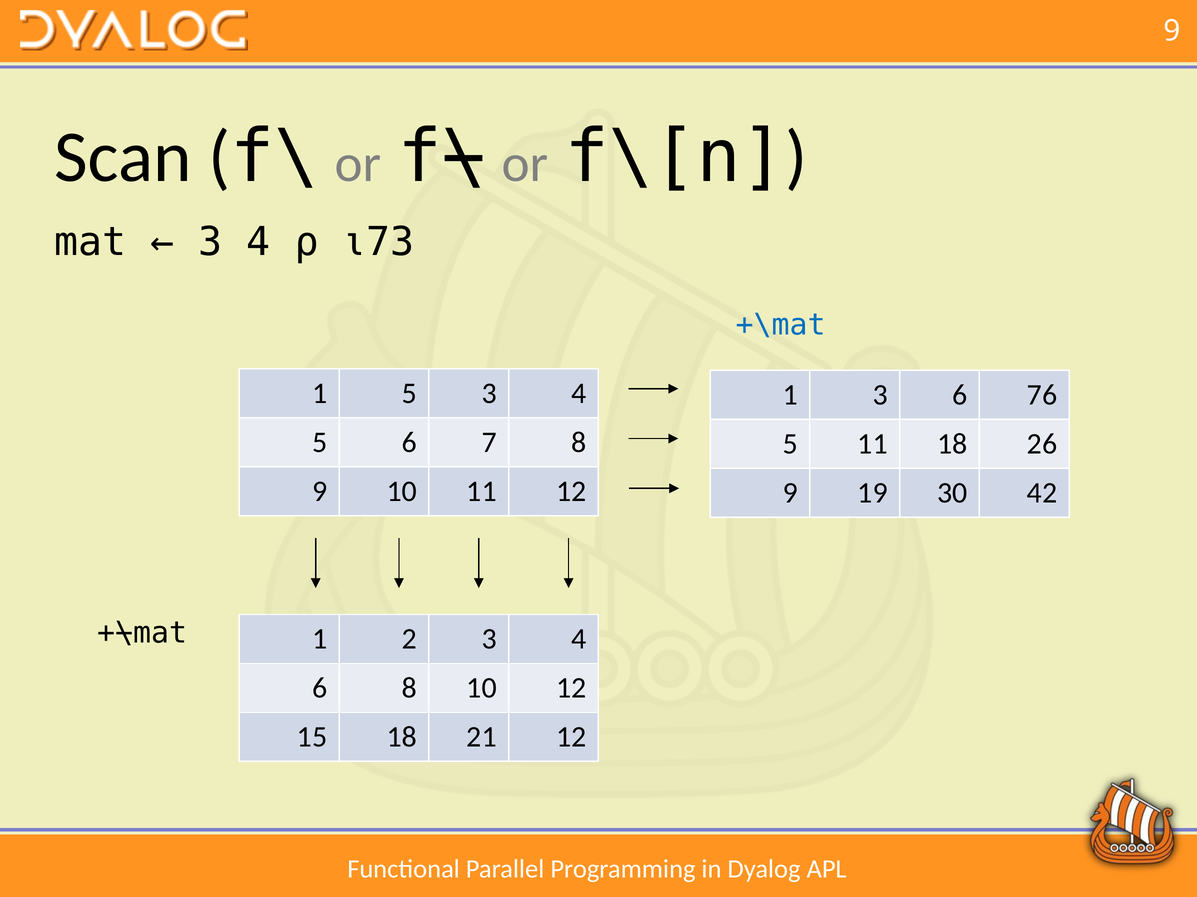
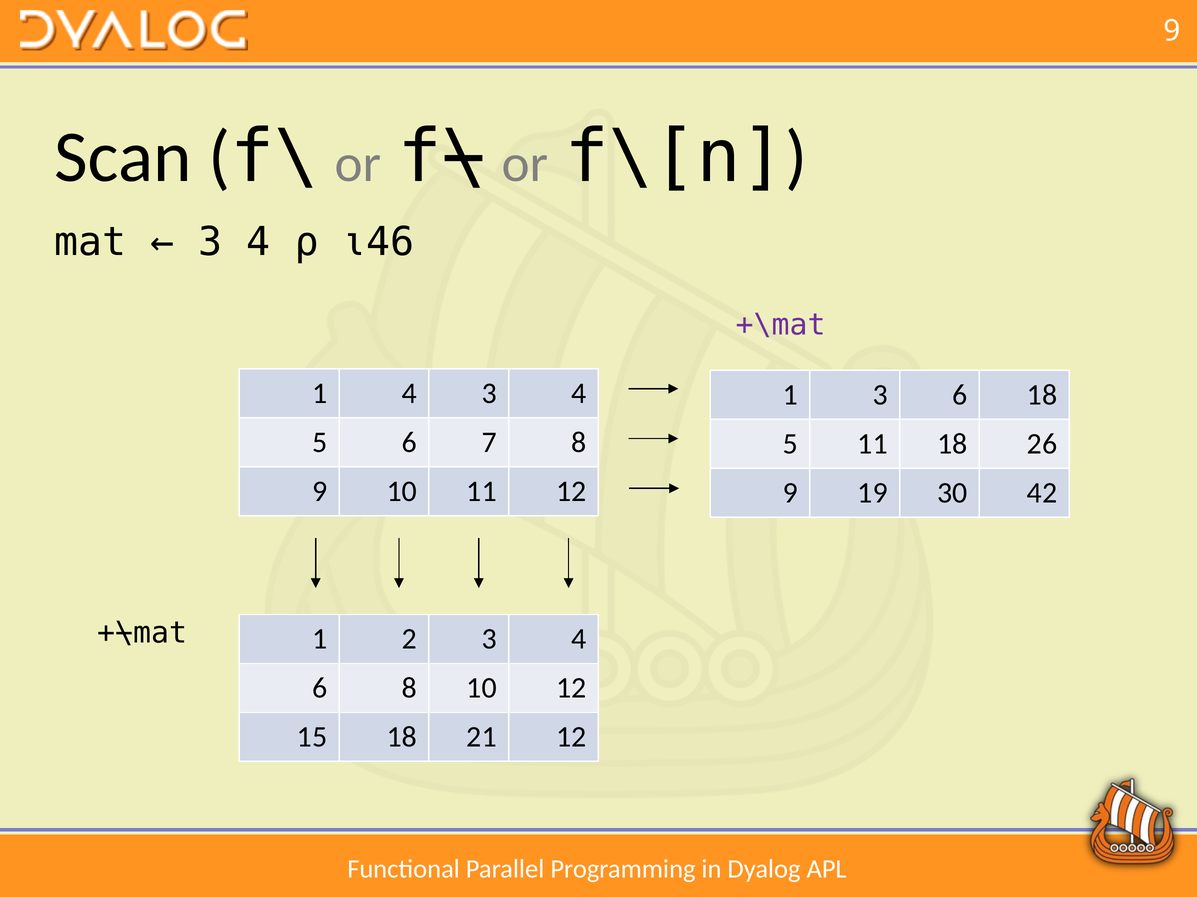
⍳73: ⍳73 -> ⍳46 (378, 242)
+\mat colour: blue -> purple (781, 325)
1 5: 5 -> 4 (409, 394)
6 76: 76 -> 18 (1042, 395)
